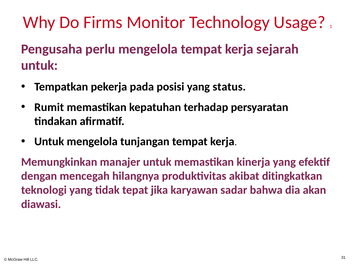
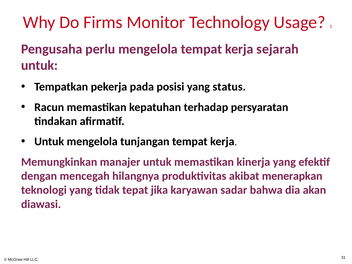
Rumit: Rumit -> Racun (49, 107)
ditingkatkan: ditingkatkan -> menerapkan (292, 176)
